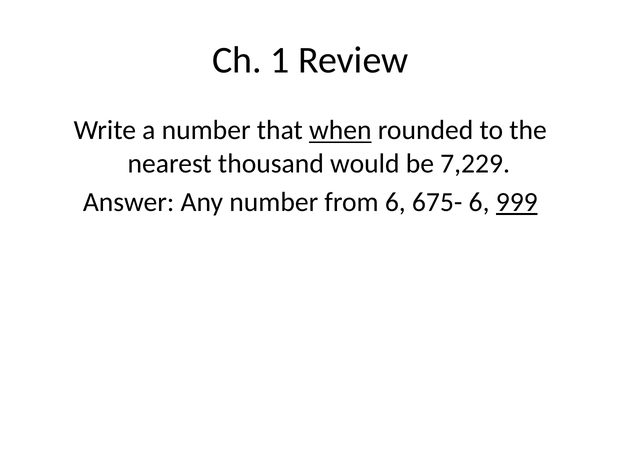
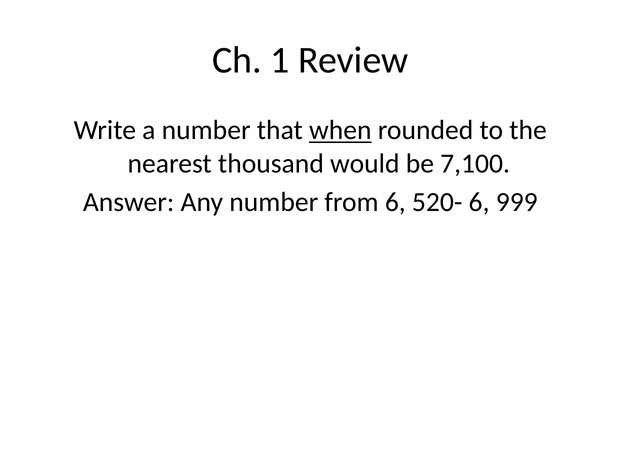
7,229: 7,229 -> 7,100 (475, 163)
675-: 675- -> 520- (437, 202)
999 underline: present -> none (517, 202)
